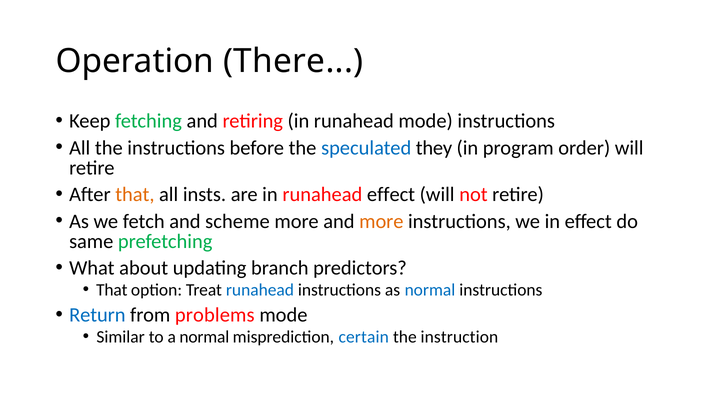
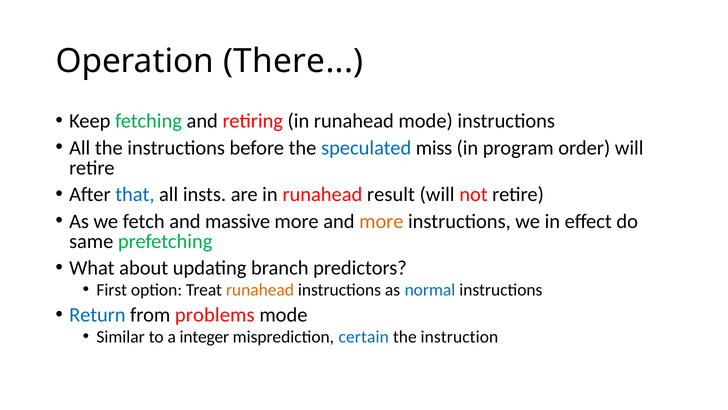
they: they -> miss (434, 148)
that colour: orange -> blue (135, 194)
runahead effect: effect -> result (391, 194)
scheme: scheme -> massive (238, 221)
That: That -> First (112, 290)
runahead colour: blue -> orange (260, 290)
a normal: normal -> integer (204, 337)
